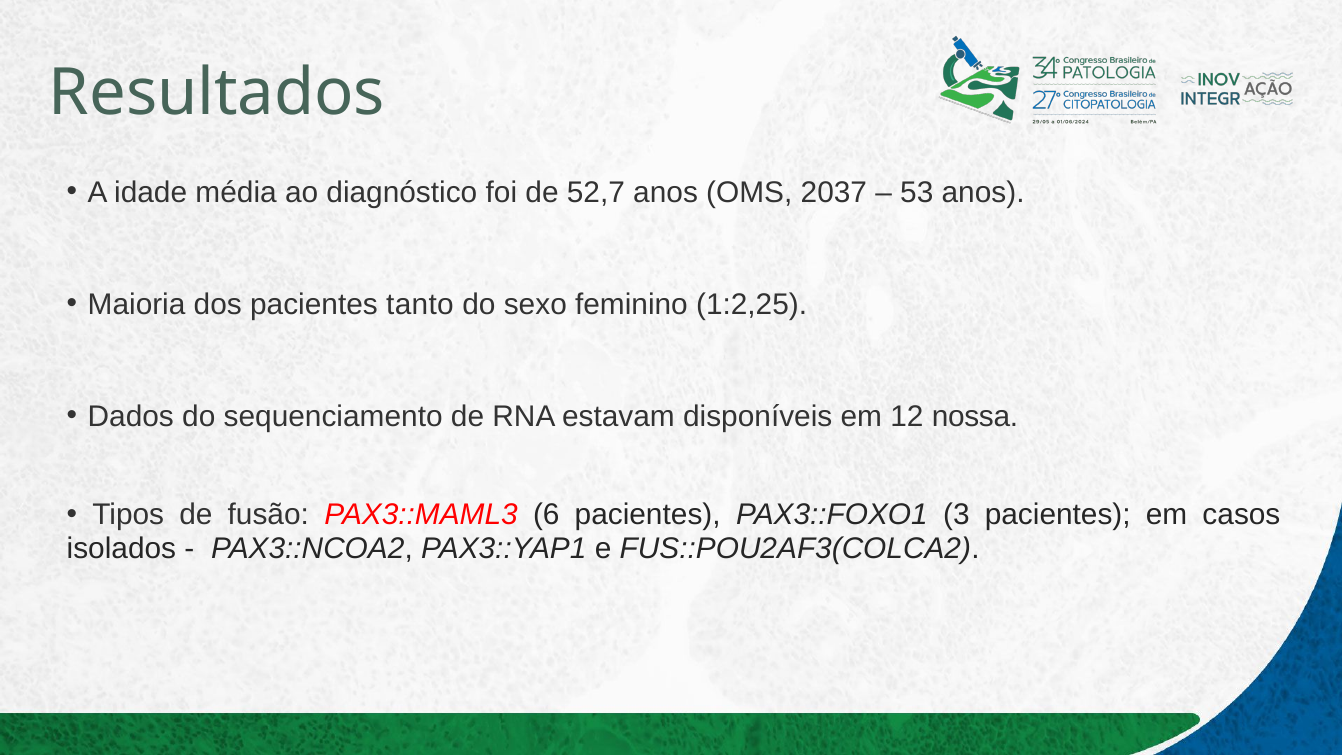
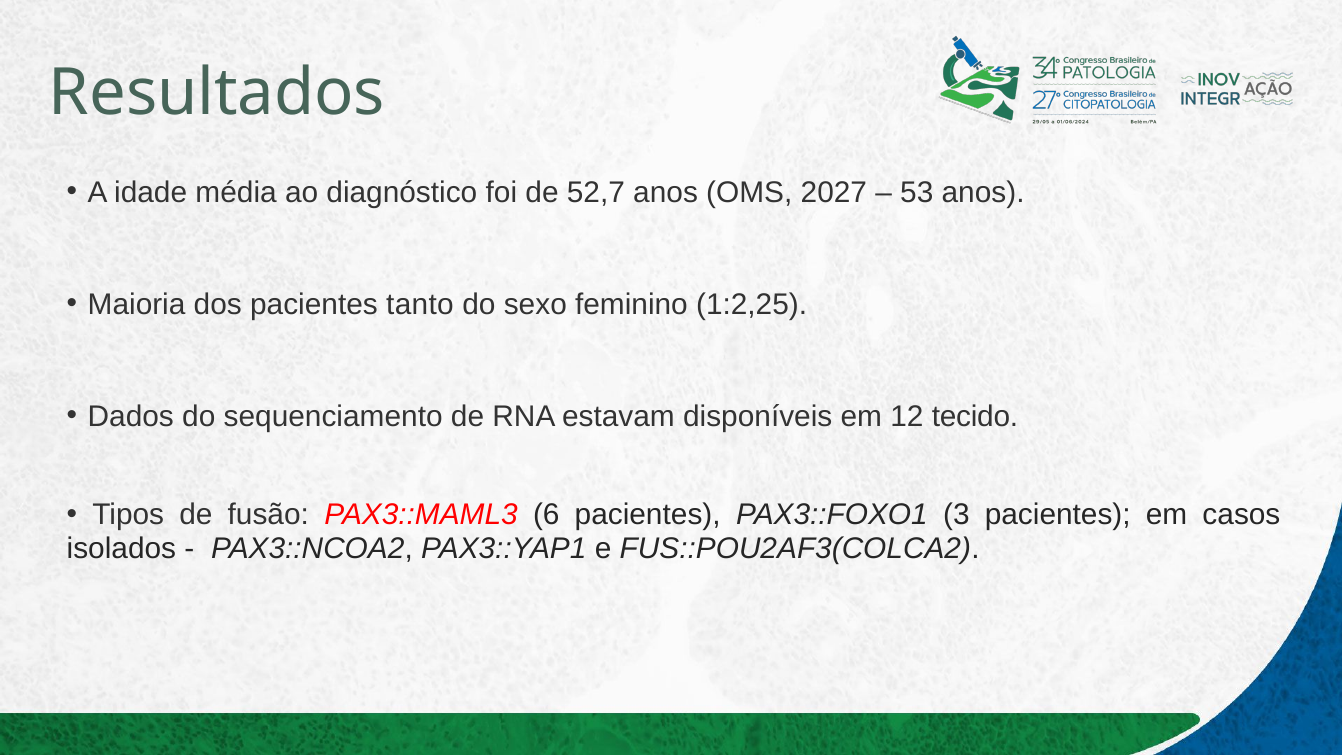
2037: 2037 -> 2027 (834, 192)
nossa: nossa -> tecido (975, 416)
